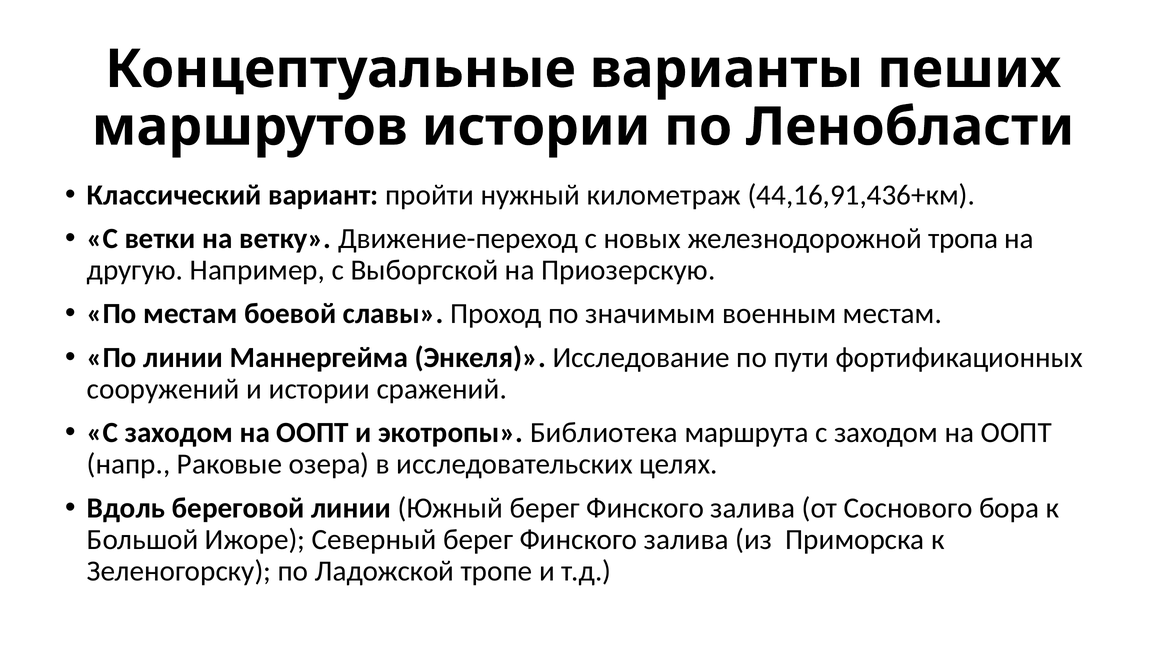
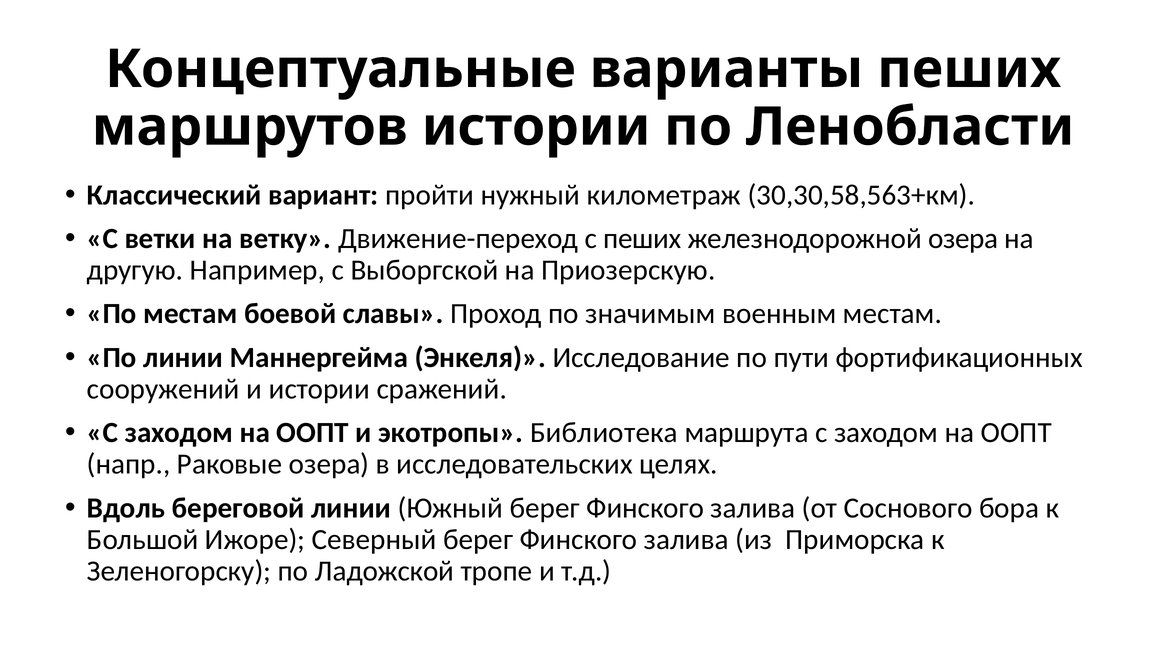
44,16,91,436+км: 44,16,91,436+км -> 30,30,58,563+км (861, 195)
с новых: новых -> пеших (642, 238)
железнодорожной тропа: тропа -> озера (963, 238)
